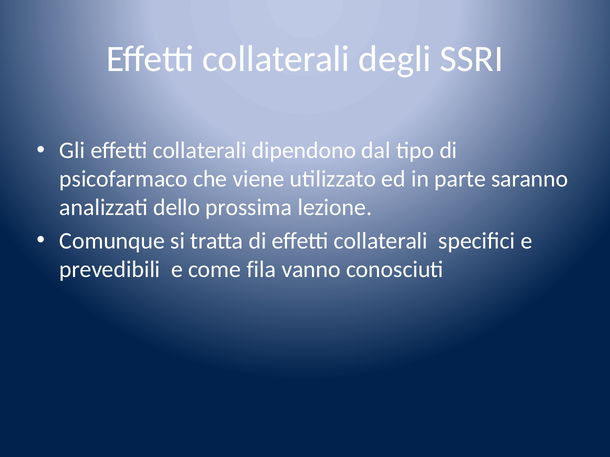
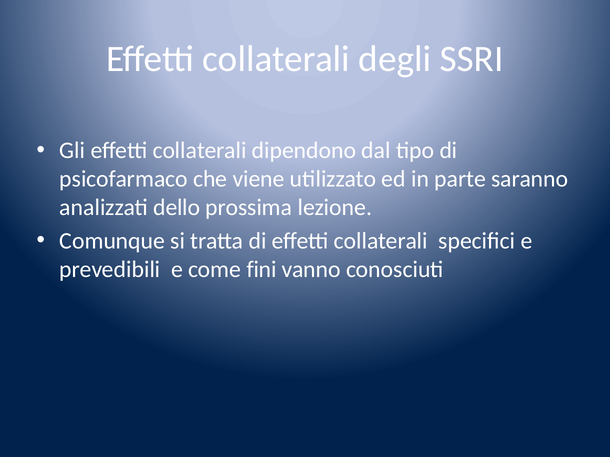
fila: fila -> fini (262, 269)
